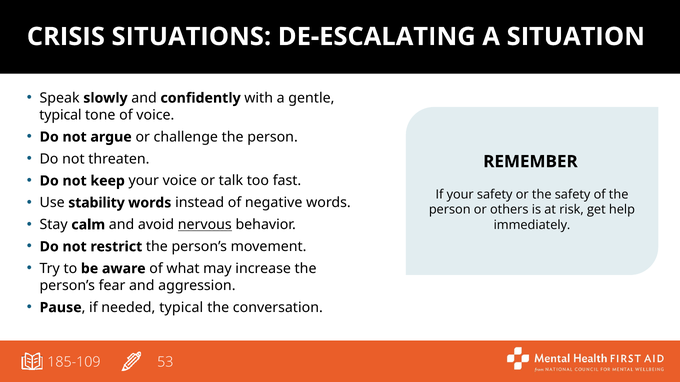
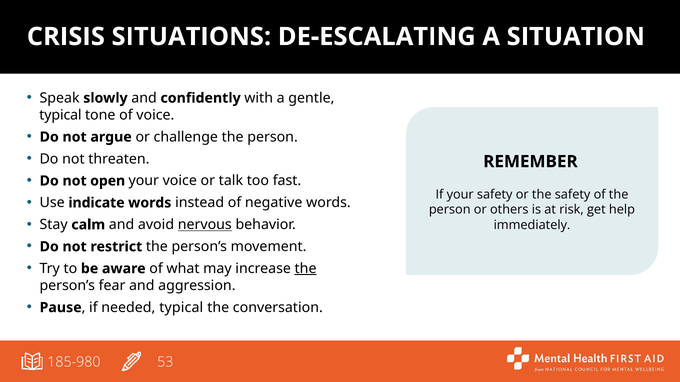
keep: keep -> open (108, 181)
stability: stability -> indicate (96, 203)
the underline: none -> present (306, 269)
185-109: 185-109 -> 185-980 (74, 363)
